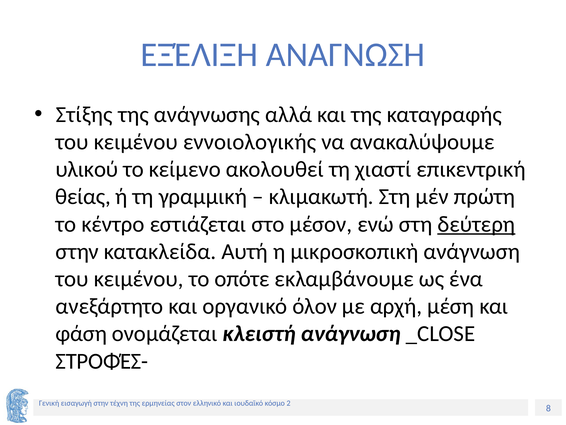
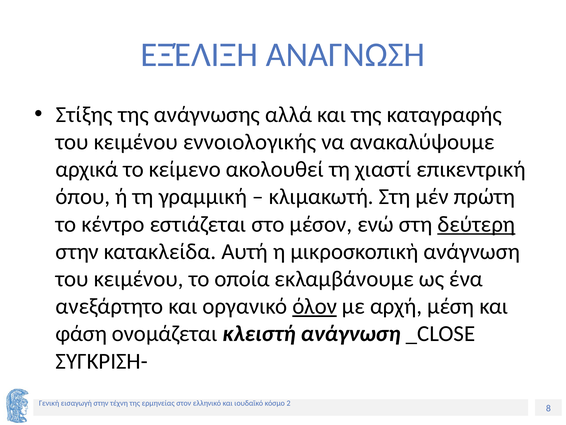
υλικού: υλικού -> αρχικά (87, 169)
θείας: θείας -> όπου (83, 197)
οπότε: οπότε -> οποία (242, 279)
όλον underline: none -> present (315, 306)
ΣΤΡΟΦΈΣ-: ΣΤΡΟΦΈΣ- -> ΣΥΓΚΡΙΣΗ- (102, 361)
